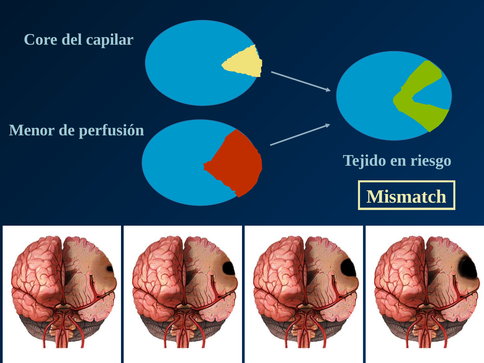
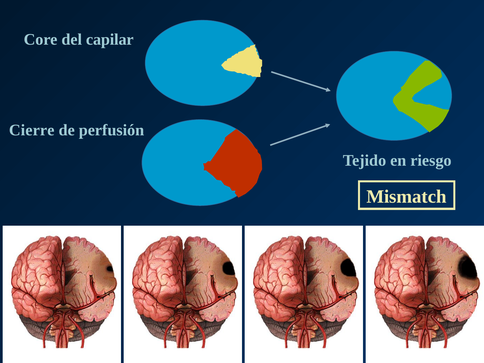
Menor: Menor -> Cierre (32, 130)
